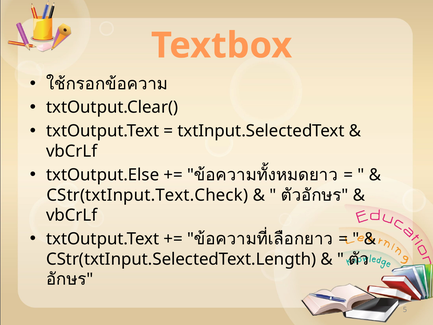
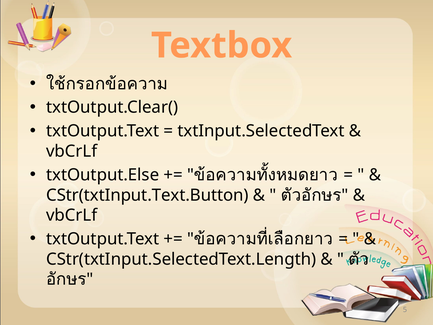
CStr(txtInput.Text.Check: CStr(txtInput.Text.Check -> CStr(txtInput.Text.Button (147, 195)
